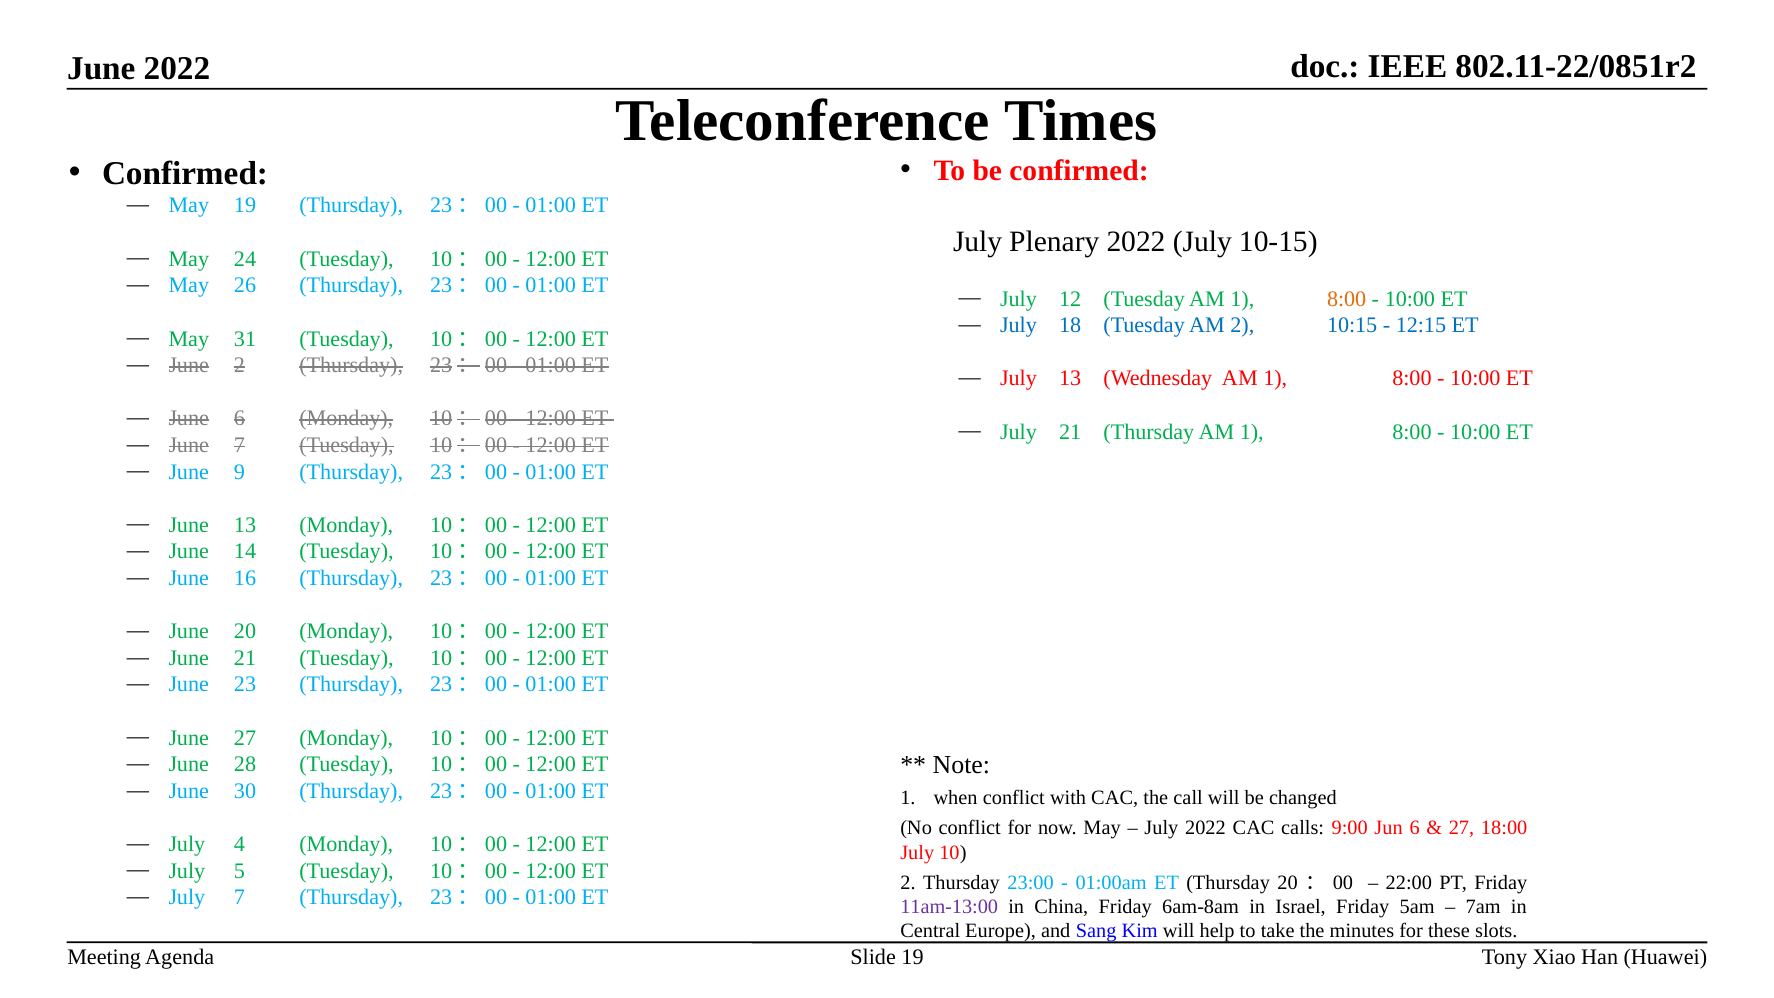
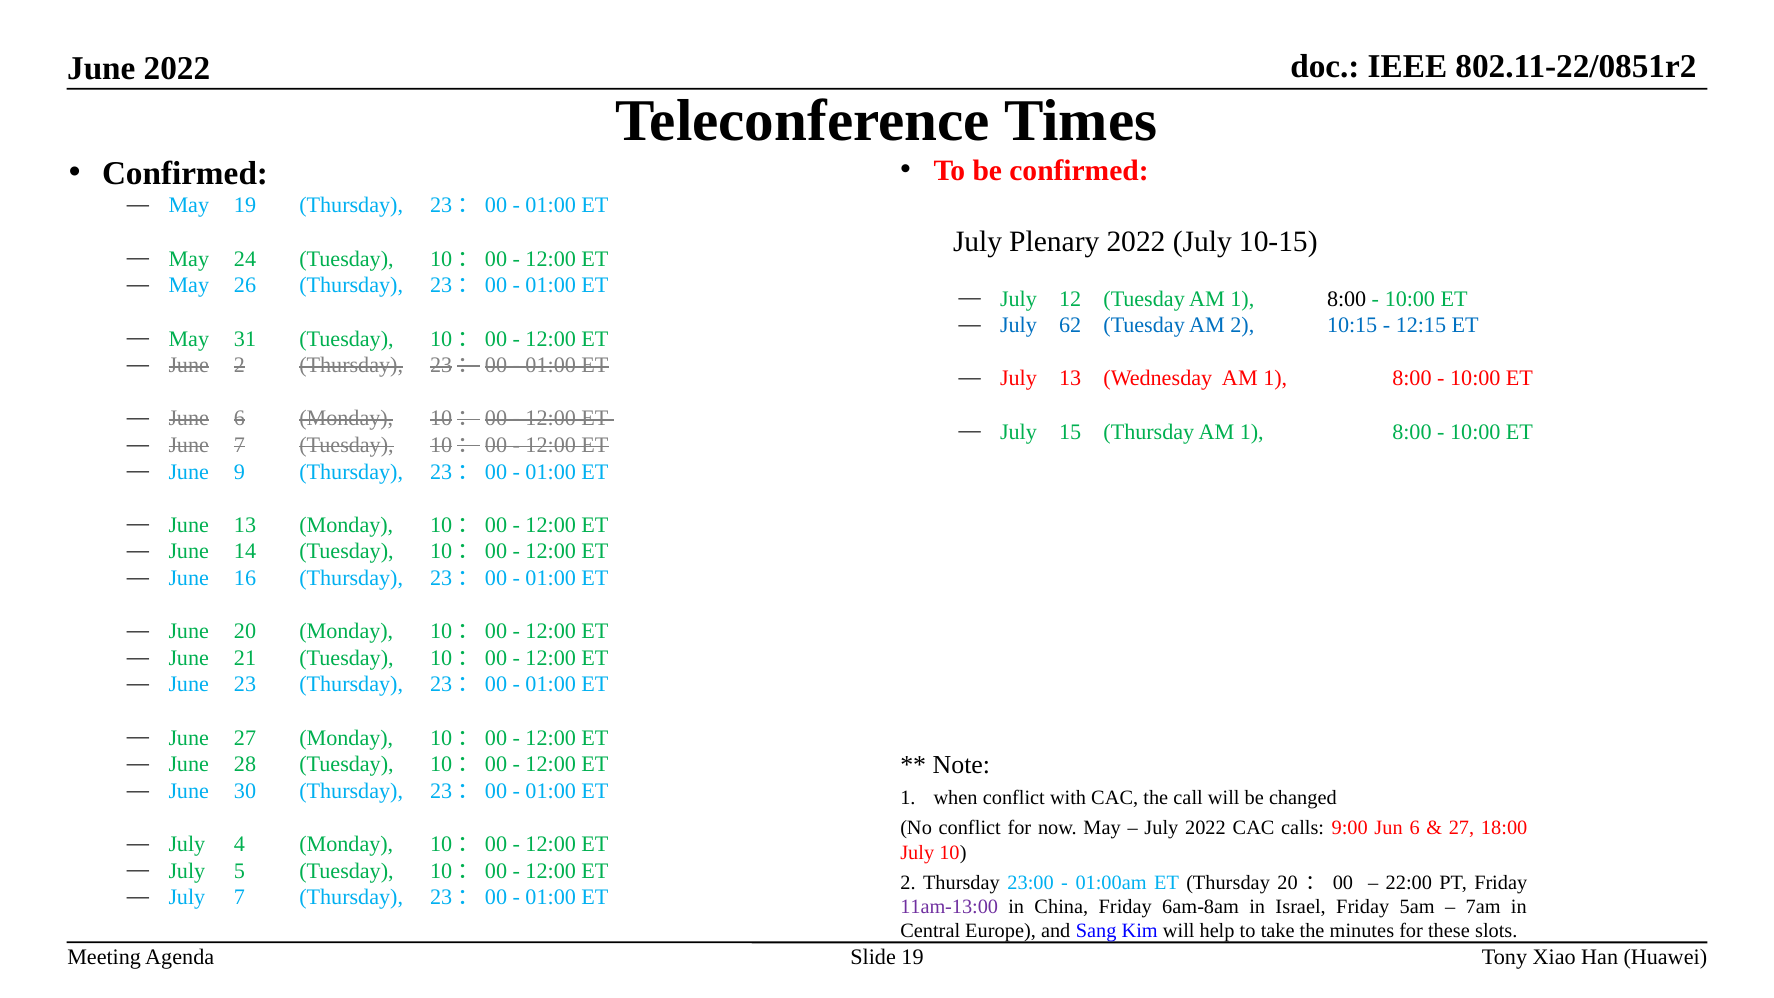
8:00 colour: orange -> black (1347, 299)
18: 18 -> 62 (1070, 325)
July 21: 21 -> 15 (1070, 432)
